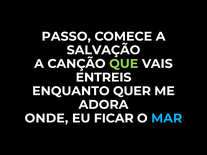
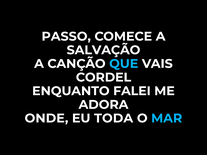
QUE colour: light green -> light blue (124, 64)
ENTREIS: ENTREIS -> CORDEL (104, 77)
QUER: QUER -> FALEI (132, 91)
FICAR: FICAR -> TODA (114, 118)
